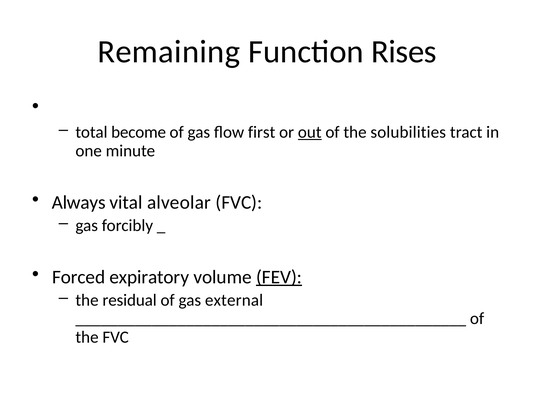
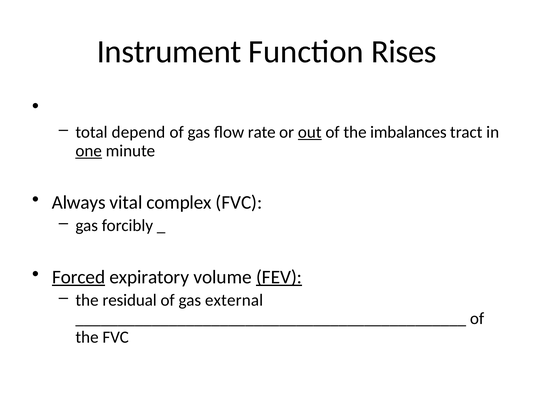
Remaining: Remaining -> Instrument (169, 52)
become: become -> depend (138, 132)
first: first -> rate (262, 132)
solubilities: solubilities -> imbalances (408, 132)
one underline: none -> present (89, 151)
alveolar: alveolar -> complex (179, 202)
Forced underline: none -> present (79, 277)
